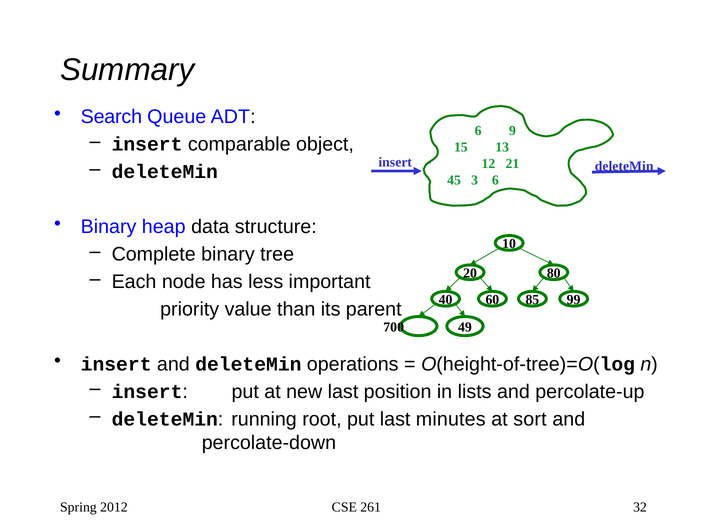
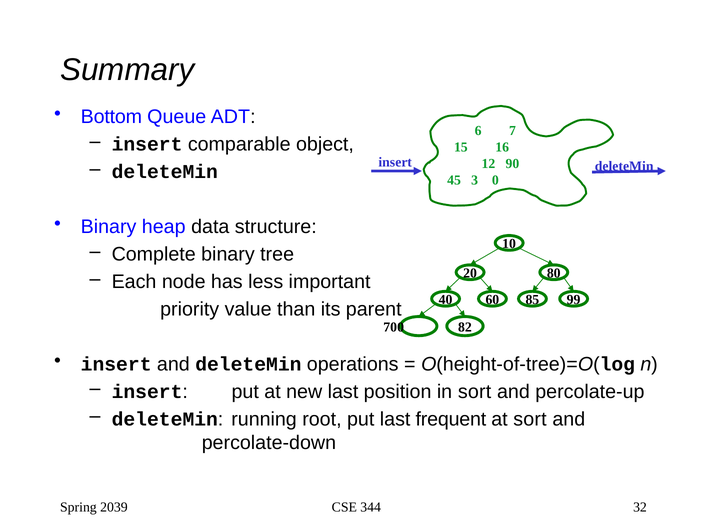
Search: Search -> Bottom (111, 117)
9: 9 -> 7 (513, 131)
13: 13 -> 16 (502, 147)
21: 21 -> 90 (512, 164)
3 6: 6 -> 0 (495, 180)
49: 49 -> 82 (465, 327)
in lists: lists -> sort (475, 392)
minutes: minutes -> frequent (451, 419)
2012: 2012 -> 2039 (114, 508)
261: 261 -> 344 (371, 508)
